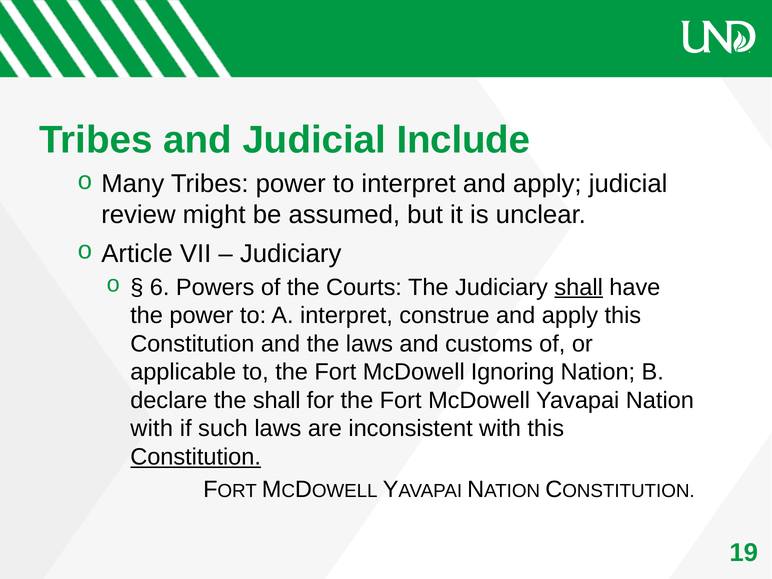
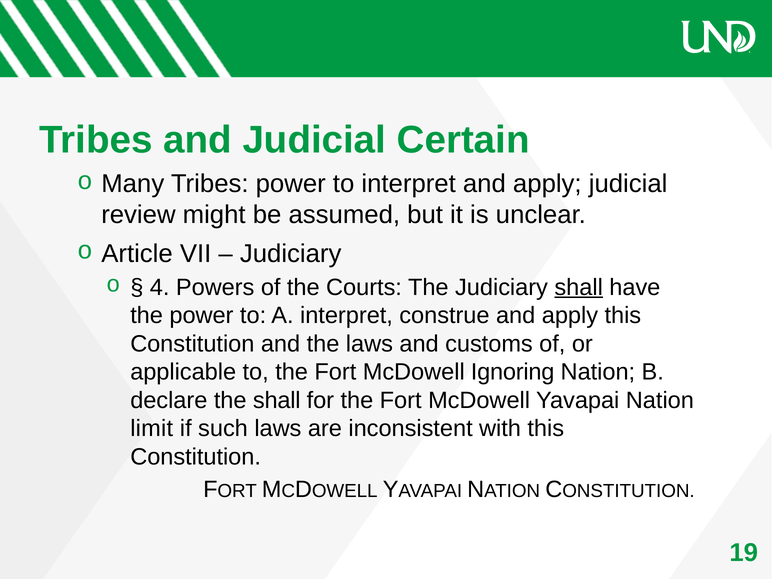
Include: Include -> Certain (463, 140)
6: 6 -> 4 (160, 287)
with: with -> limit (152, 429)
Constitution underline: present -> none (196, 457)
